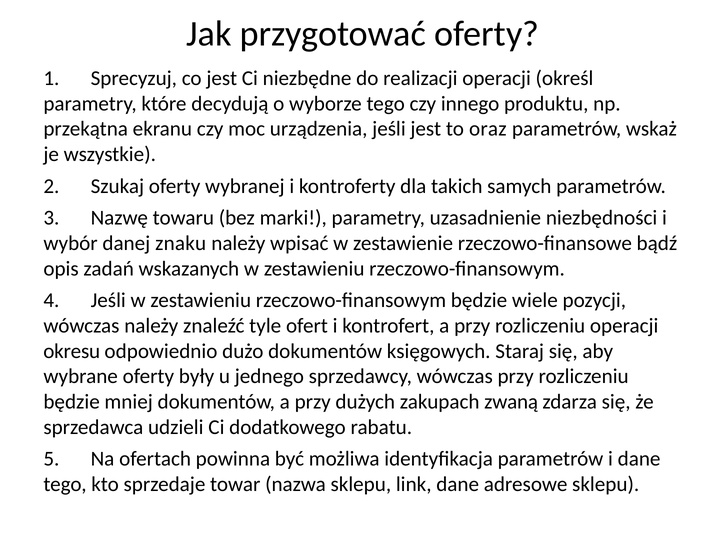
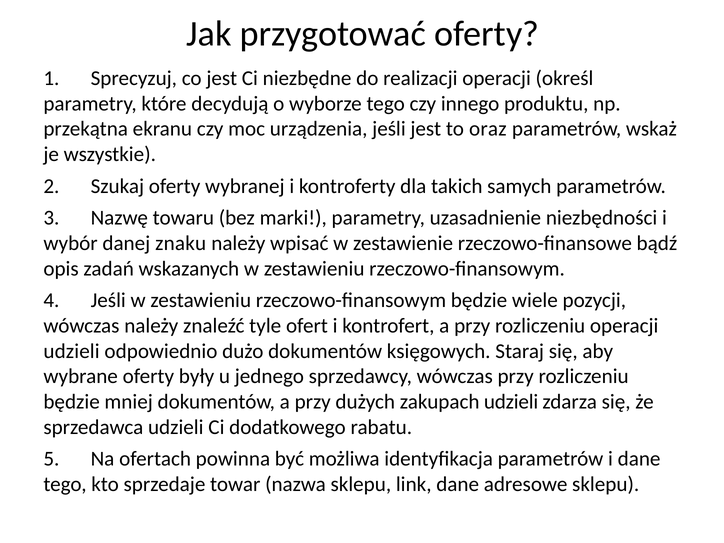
okresu: okresu -> udzieli (72, 351)
zakupach zwaną: zwaną -> udzieli (511, 402)
